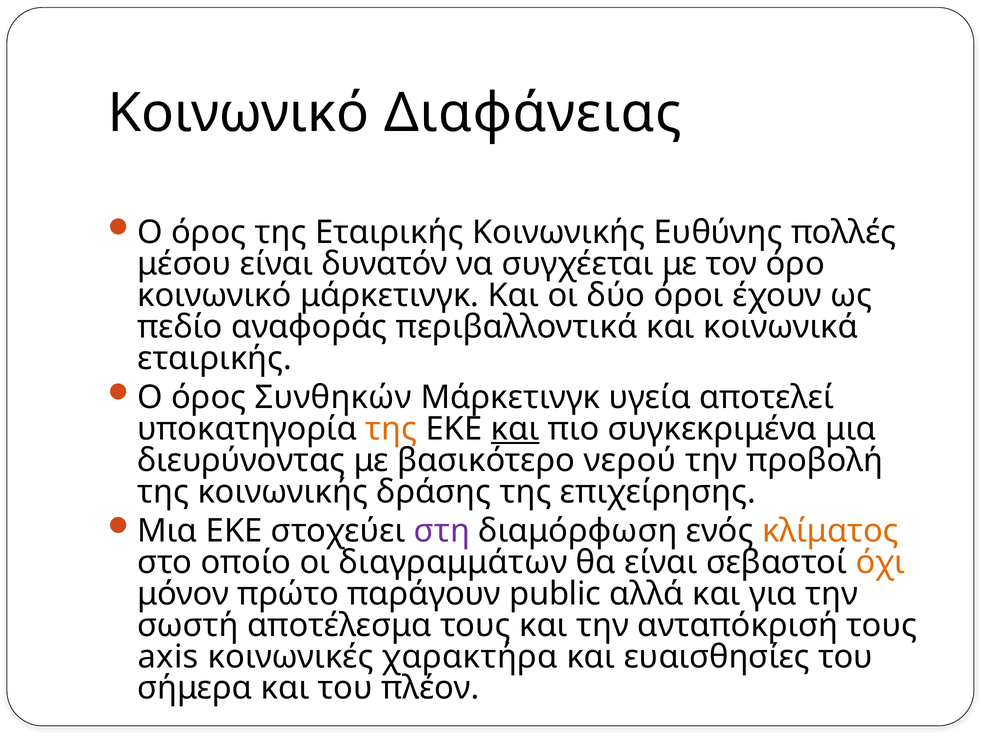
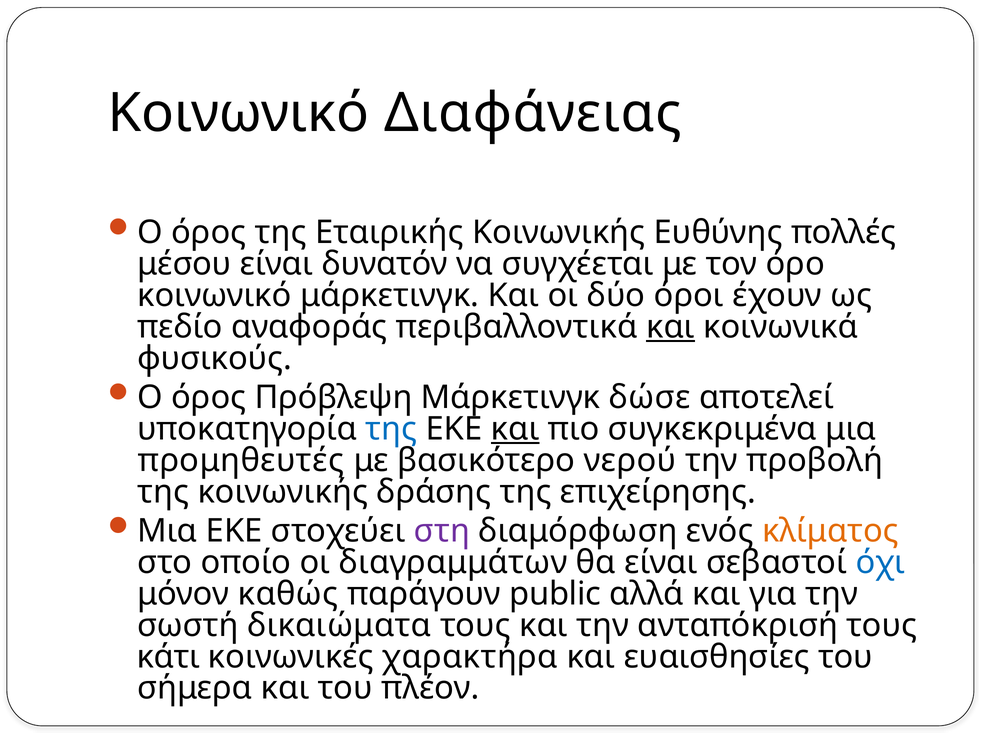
και underline: none -> present (670, 327)
εταιρικής: εταιρικής -> φυσικούς (215, 358)
Συνθηκών: Συνθηκών -> Πρόβλεψη (334, 397)
υγεία: υγεία -> δώσε (650, 397)
της colour: orange -> blue (391, 429)
διευρύνοντας: διευρύνοντας -> προμηθευτές (241, 460)
όχι colour: orange -> blue (880, 562)
πρώτο: πρώτο -> καθώς (288, 594)
αποτέλεσμα: αποτέλεσμα -> δικαιώματα (339, 625)
axis: axis -> κάτι (168, 657)
